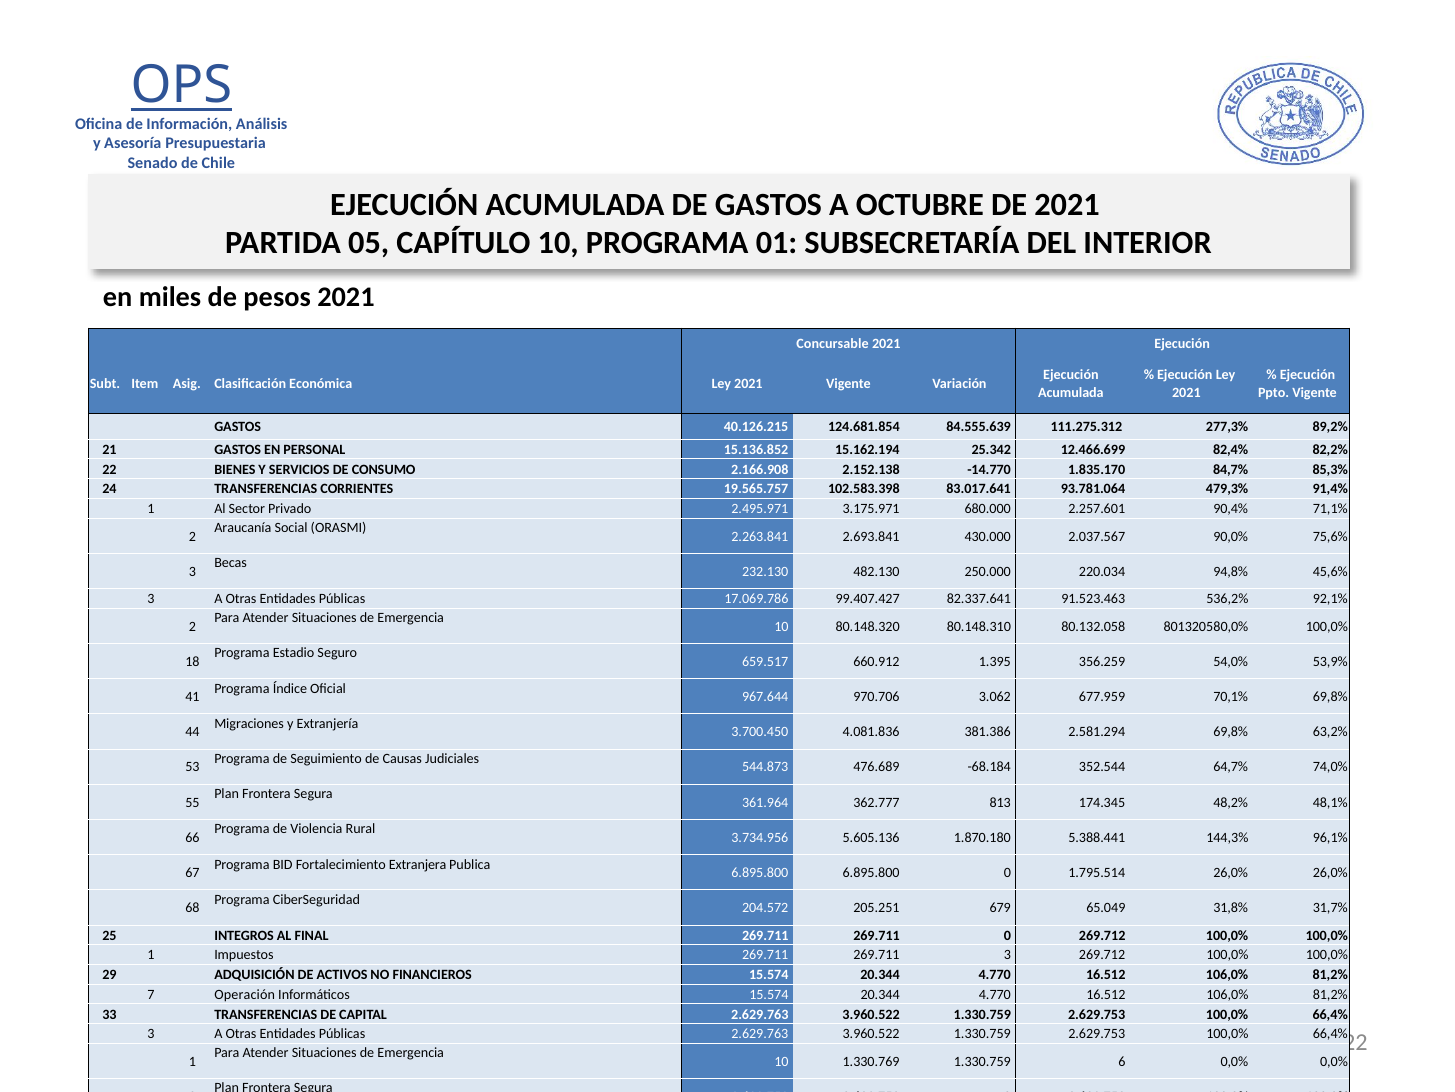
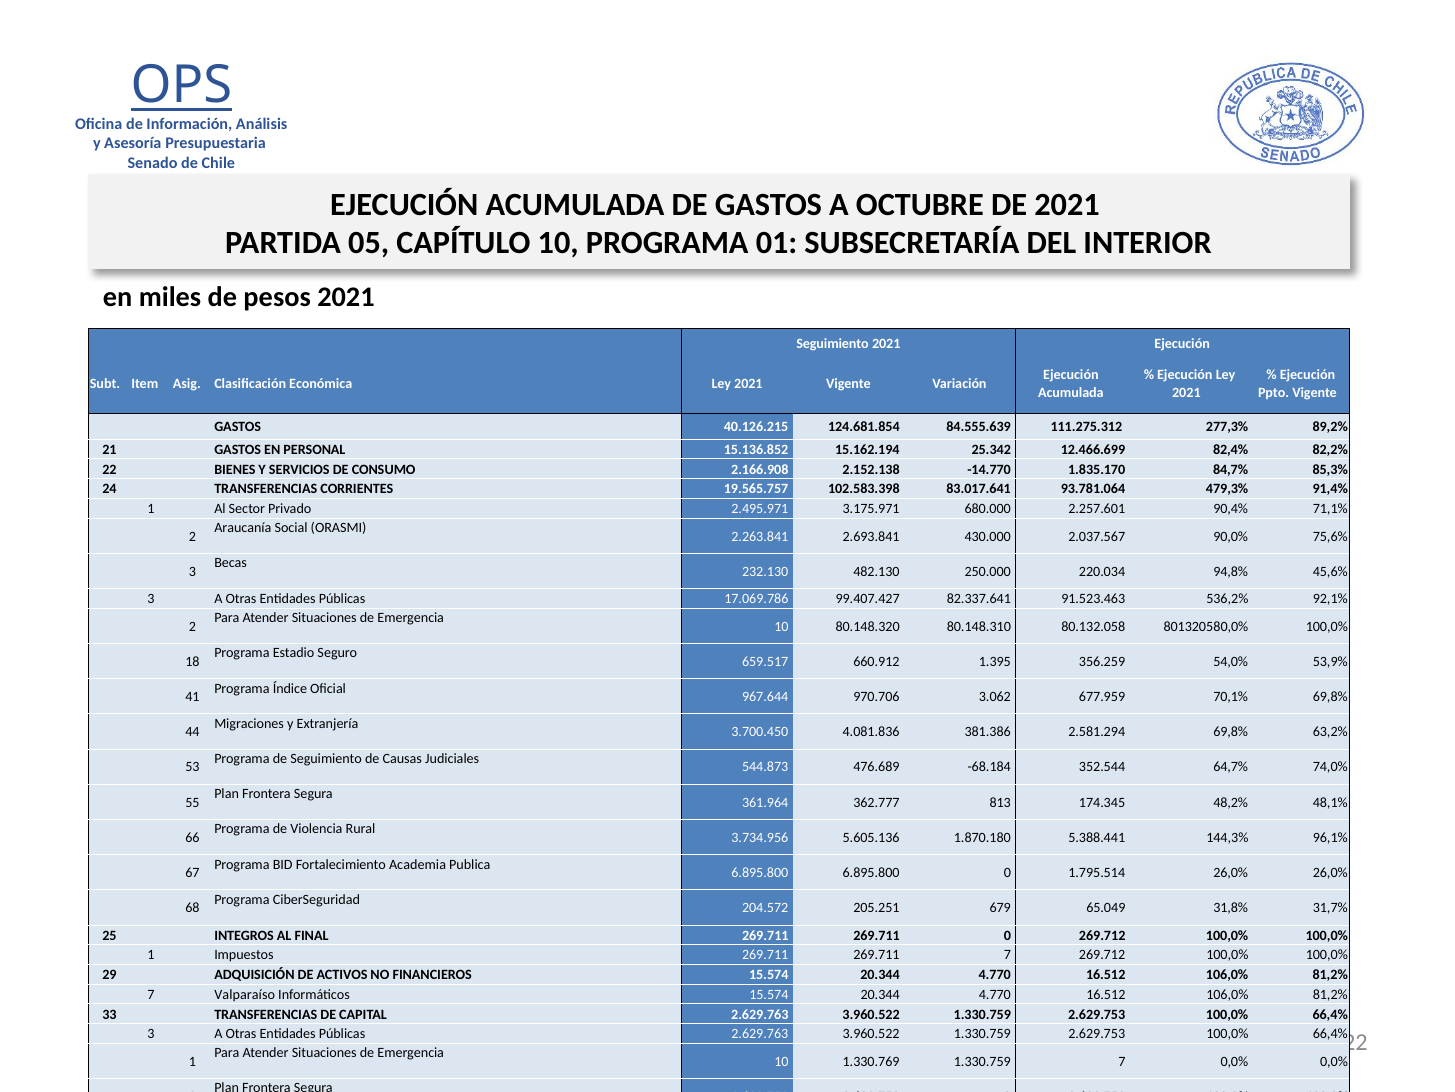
Concursable: Concursable -> Seguimiento (833, 344)
Extranjera: Extranjera -> Academia (418, 864)
269.711 3: 3 -> 7 (1007, 955)
Operación: Operación -> Valparaíso (245, 994)
1.330.759 6: 6 -> 7 (1122, 1061)
